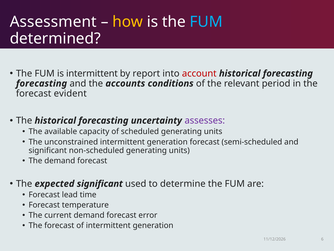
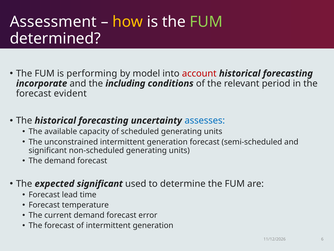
FUM colour: light blue -> light green (206, 22)
is intermittent: intermittent -> performing (92, 73)
report: report -> model (146, 73)
forecasting: forecasting -> incorporate (42, 83)
accounts: accounts -> including (125, 83)
assesses colour: purple -> blue (205, 120)
